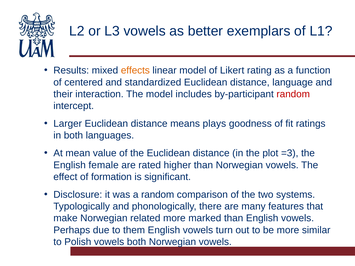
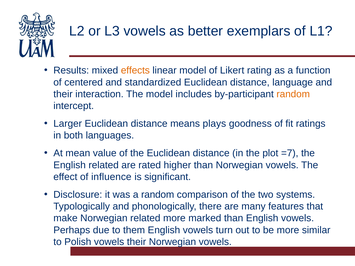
random colour: red -> orange (293, 94)
=3: =3 -> =7 (290, 153)
English female: female -> related (104, 165)
formation: formation -> influence (111, 177)
vowels both: both -> their (137, 242)
